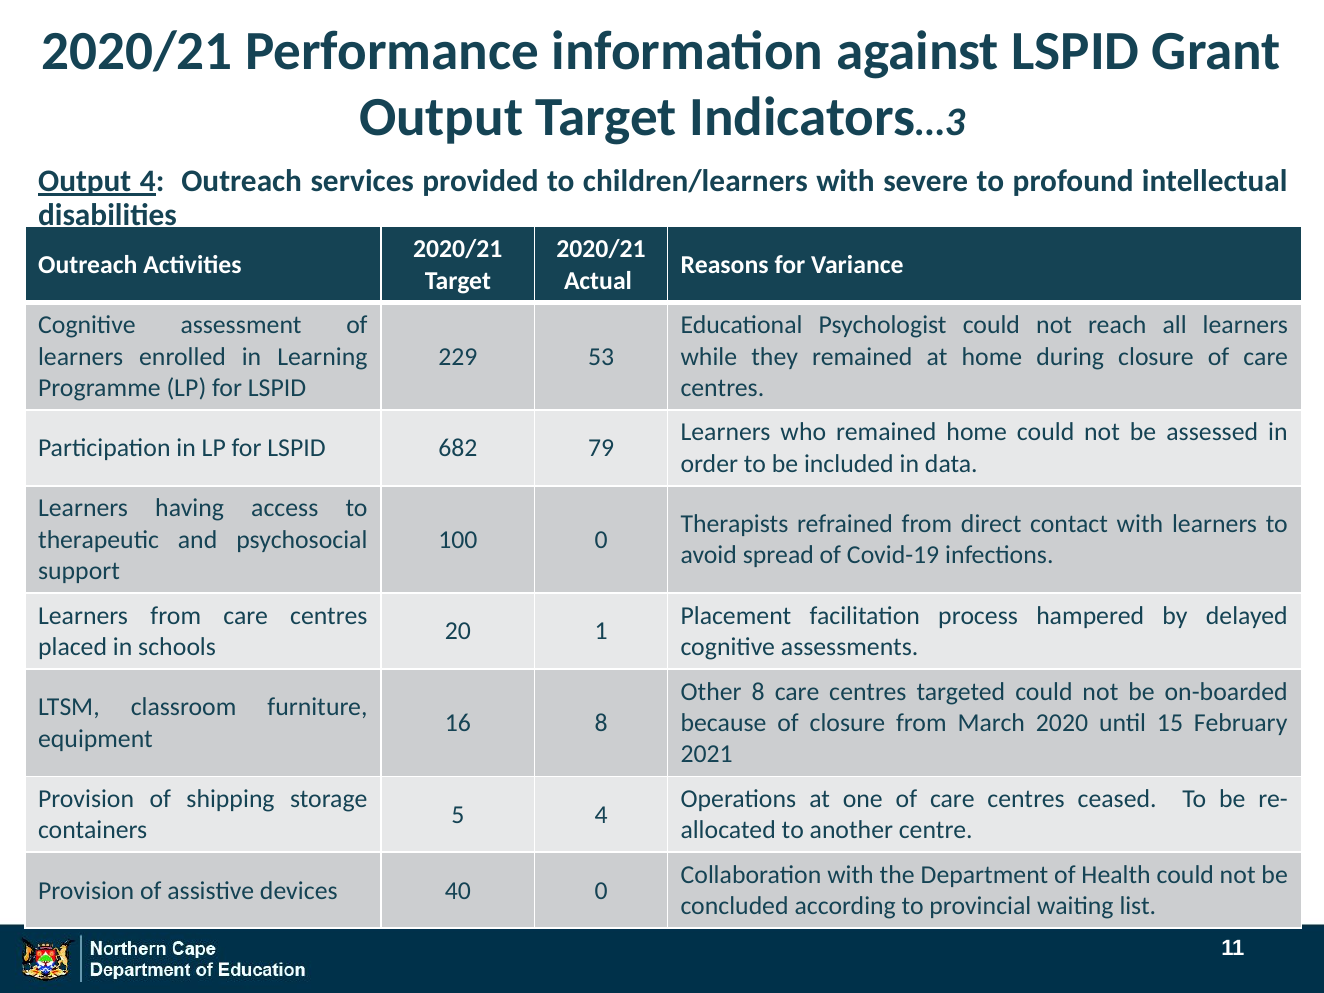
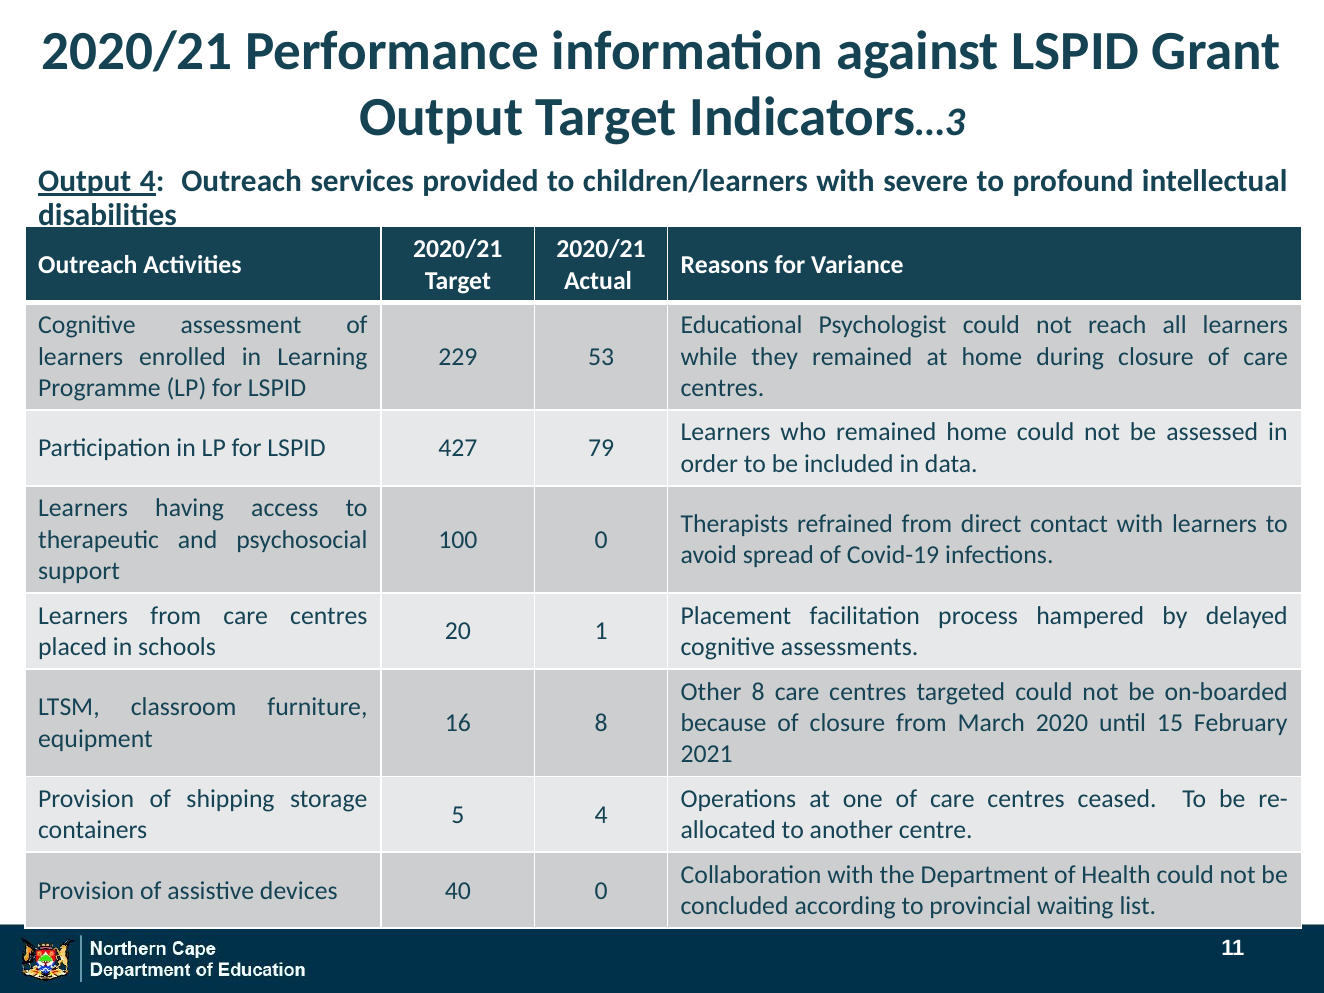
682: 682 -> 427 (458, 448)
